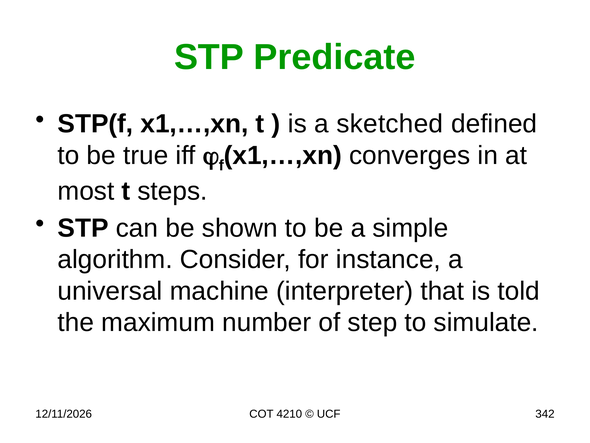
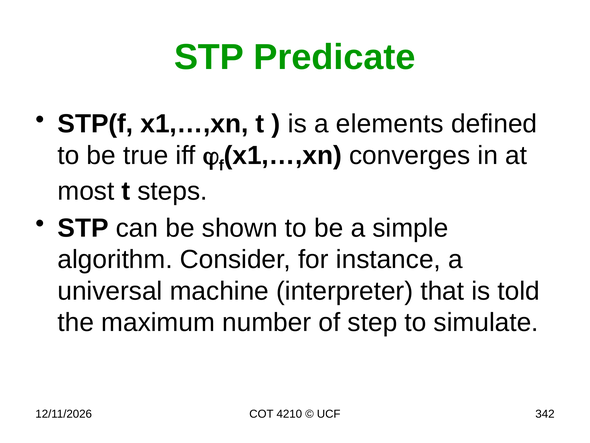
sketched: sketched -> elements (390, 124)
